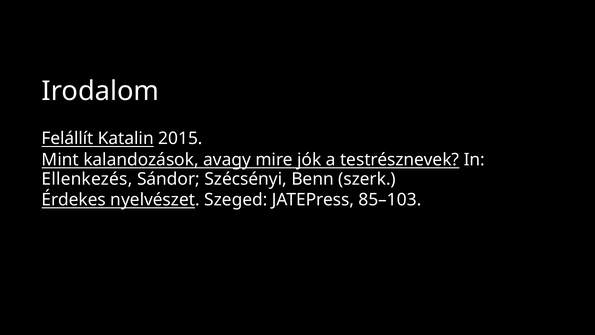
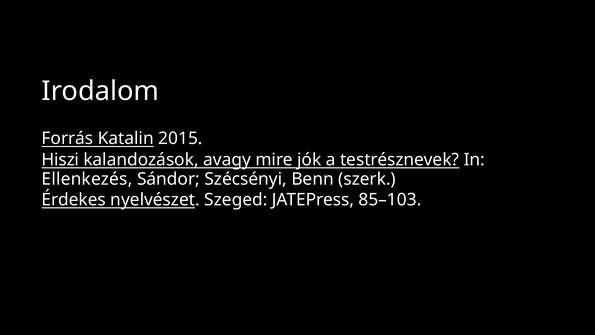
Felállít: Felállít -> Forrás (67, 138)
Mint: Mint -> Hiszi (60, 160)
